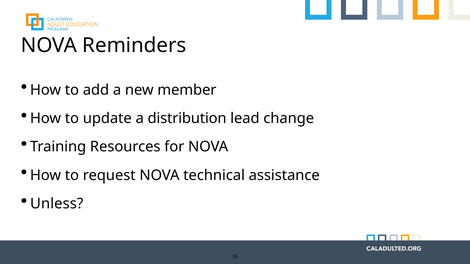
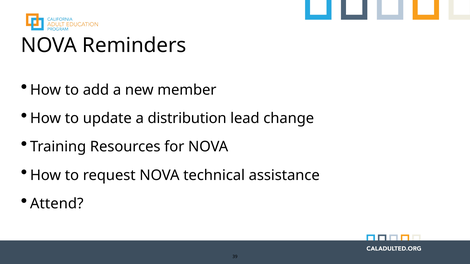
Unless: Unless -> Attend (57, 204)
